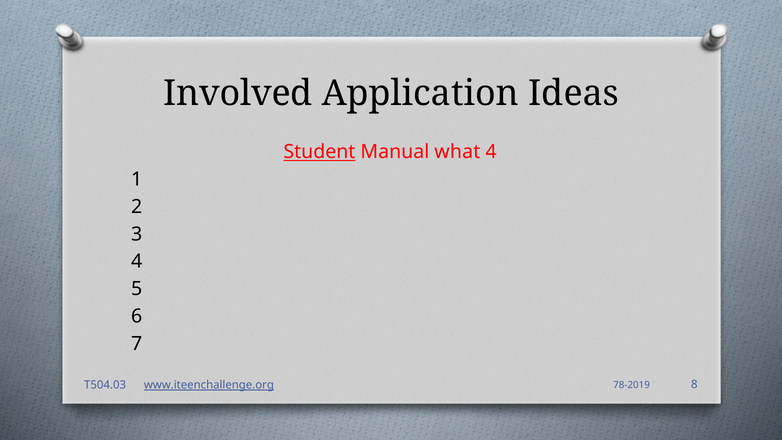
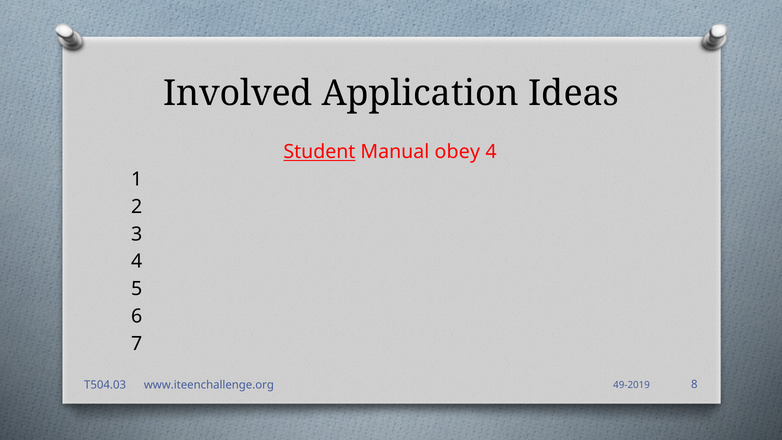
what: what -> obey (457, 152)
www.iteenchallenge.org underline: present -> none (209, 385)
78-2019: 78-2019 -> 49-2019 (632, 385)
